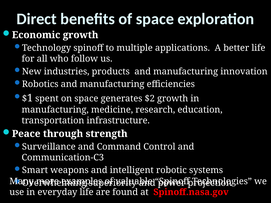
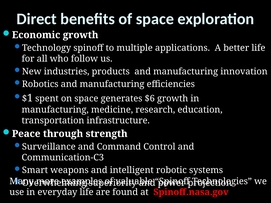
$2: $2 -> $6 (150, 99)
